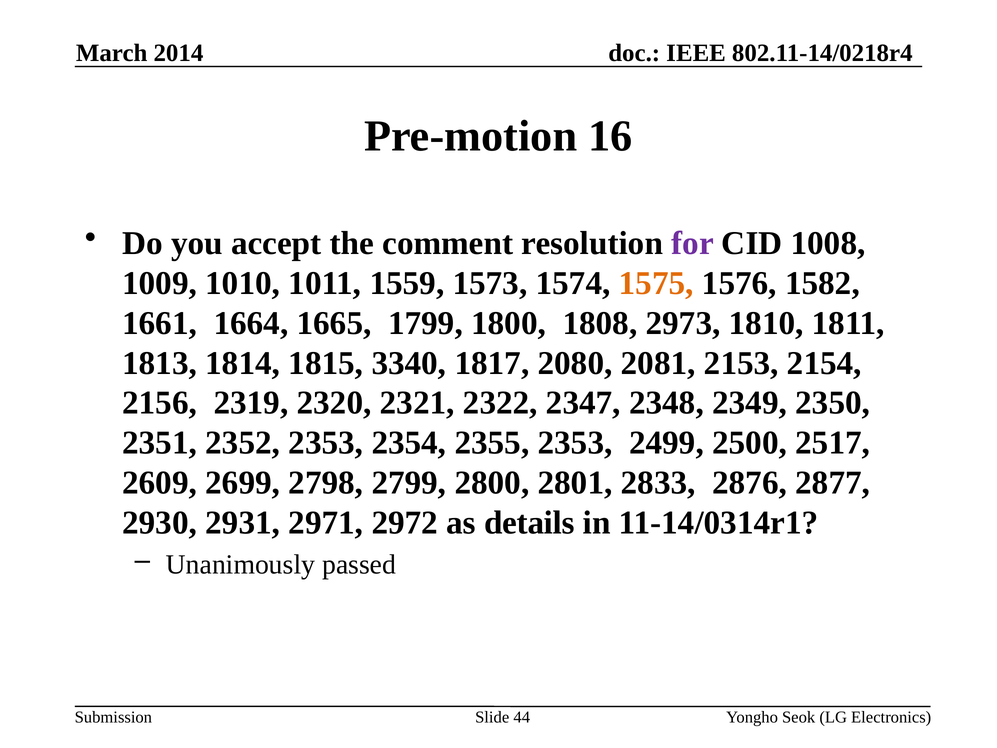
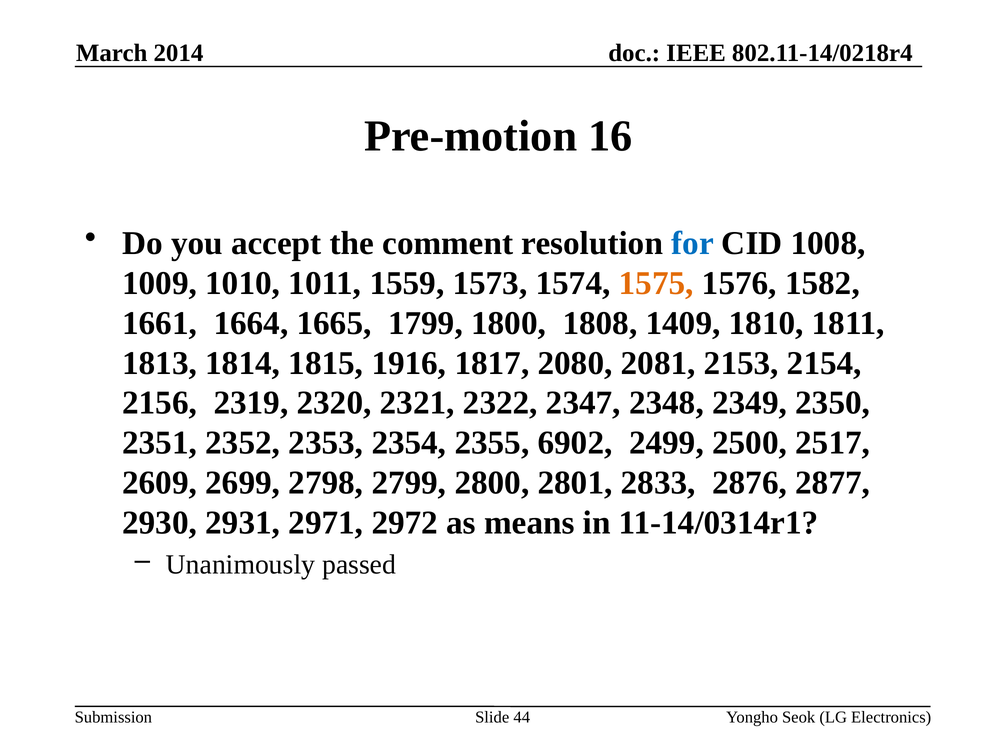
for colour: purple -> blue (693, 243)
2973: 2973 -> 1409 (683, 323)
3340: 3340 -> 1916 (409, 363)
2355 2353: 2353 -> 6902 (575, 443)
details: details -> means (529, 522)
